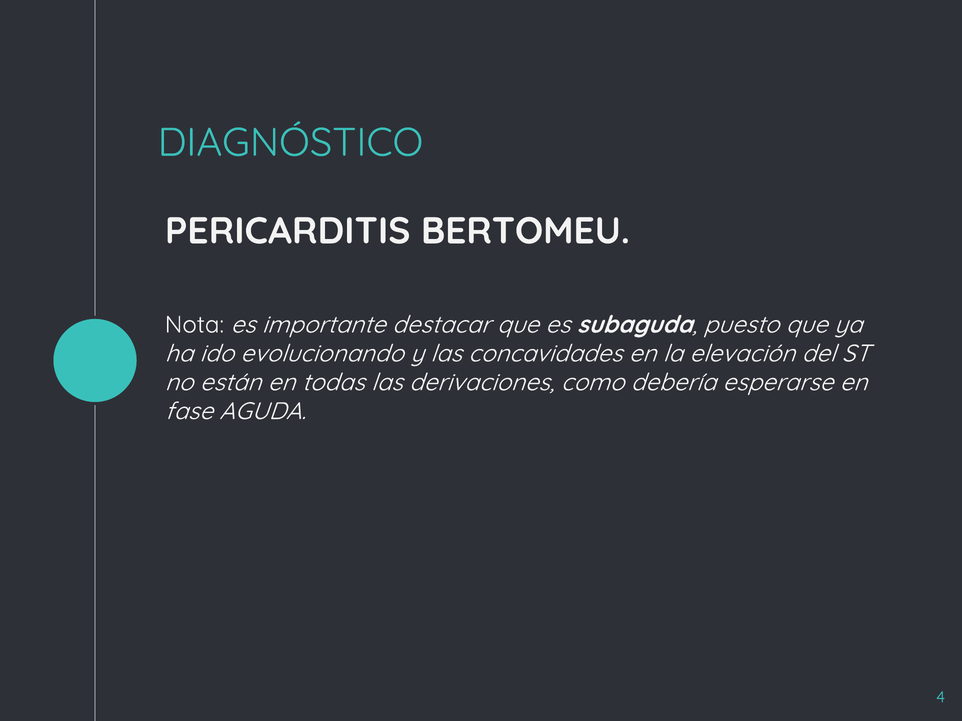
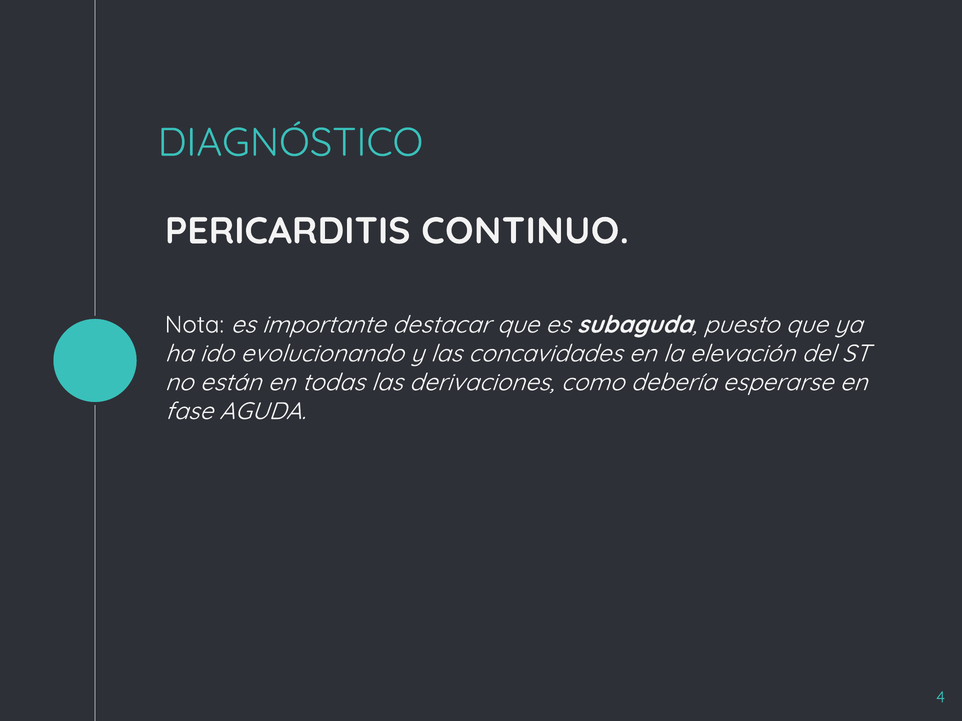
BERTOMEU: BERTOMEU -> CONTINUO (525, 231)
